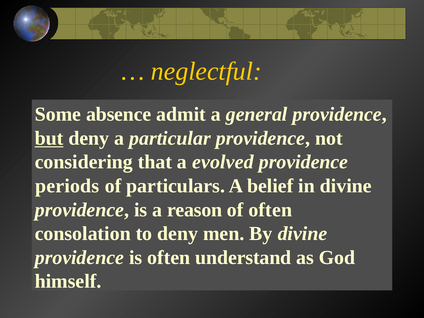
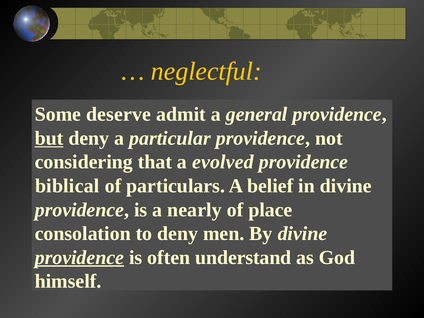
absence: absence -> deserve (119, 114)
periods: periods -> biblical (67, 186)
reason: reason -> nearly (195, 210)
of often: often -> place (270, 210)
providence underline: none -> present (79, 257)
